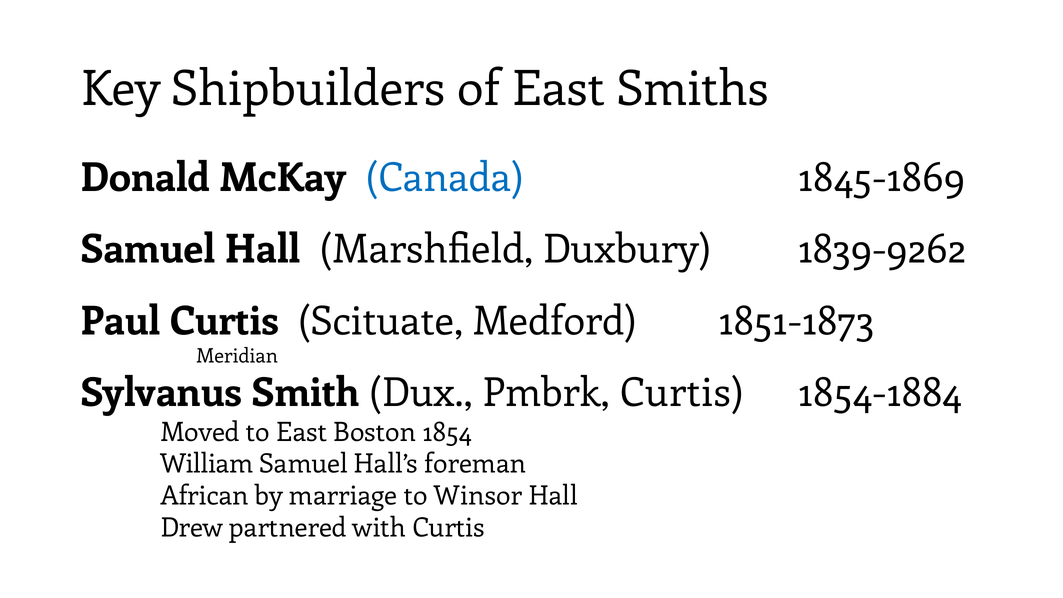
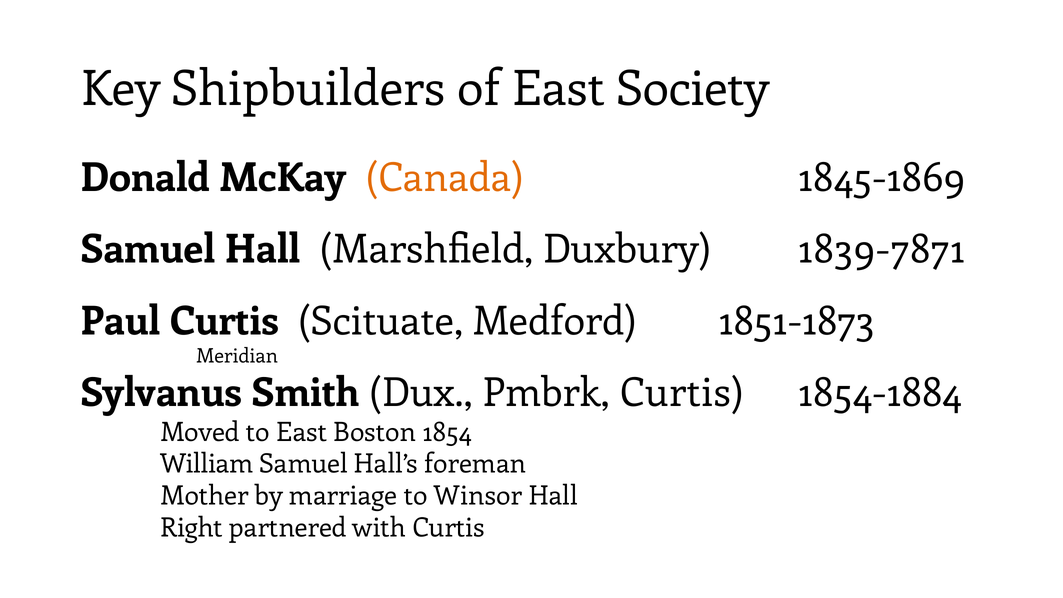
Smiths: Smiths -> Society (693, 89)
Canada colour: blue -> orange (445, 178)
1839-9262: 1839-9262 -> 1839-7871 (882, 250)
African: African -> Mother (205, 496)
Drew: Drew -> Right (192, 528)
